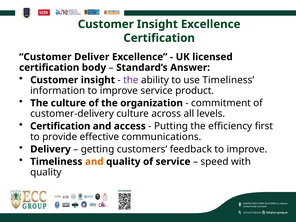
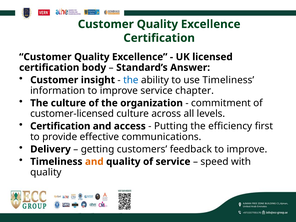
Insight: Insight -> Quality (157, 24)
Deliver: Deliver -> Quality (92, 57)
the colour: purple -> blue (131, 80)
product: product -> chapter (195, 91)
customer-delivery: customer-delivery -> customer-licensed (72, 114)
